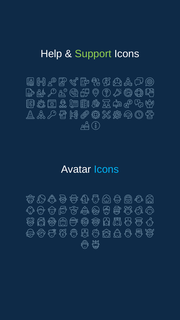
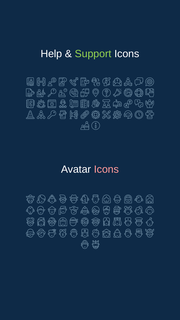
Icons colour: light blue -> pink (106, 169)
